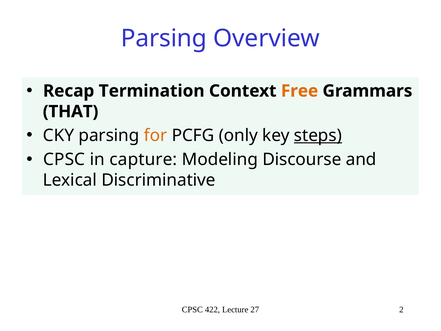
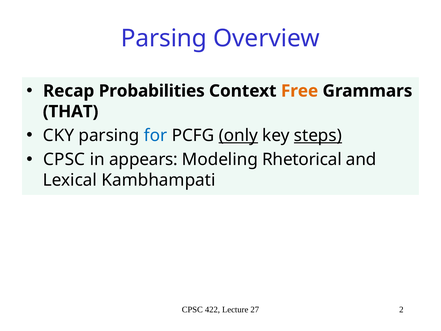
Termination: Termination -> Probabilities (152, 91)
for colour: orange -> blue (156, 135)
only underline: none -> present (238, 135)
capture: capture -> appears (144, 160)
Discourse: Discourse -> Rhetorical (302, 160)
Discriminative: Discriminative -> Kambhampati (158, 180)
